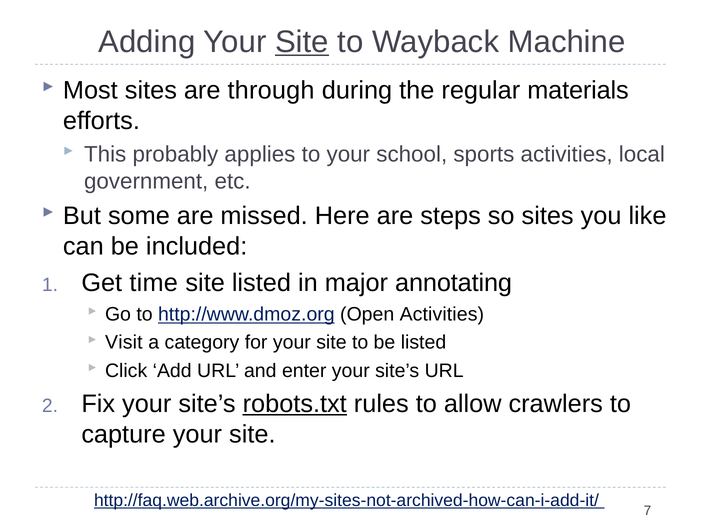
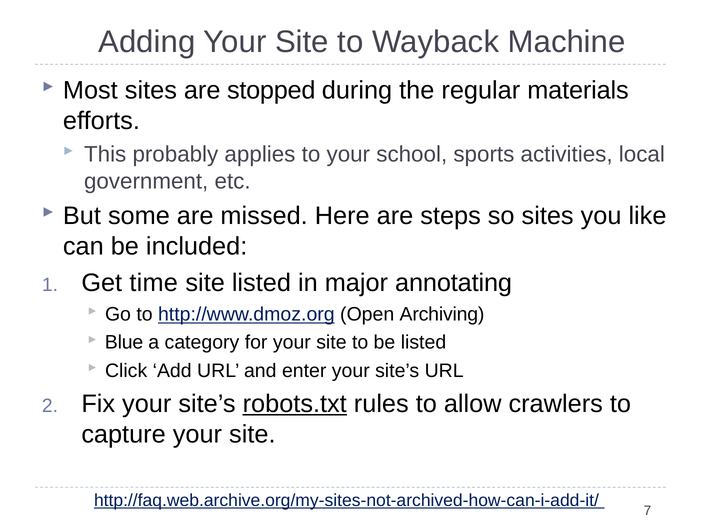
Site underline: present -> none (302, 42)
through: through -> stopped (271, 91)
Open Activities: Activities -> Archiving (442, 314)
Visit: Visit -> Blue (124, 342)
